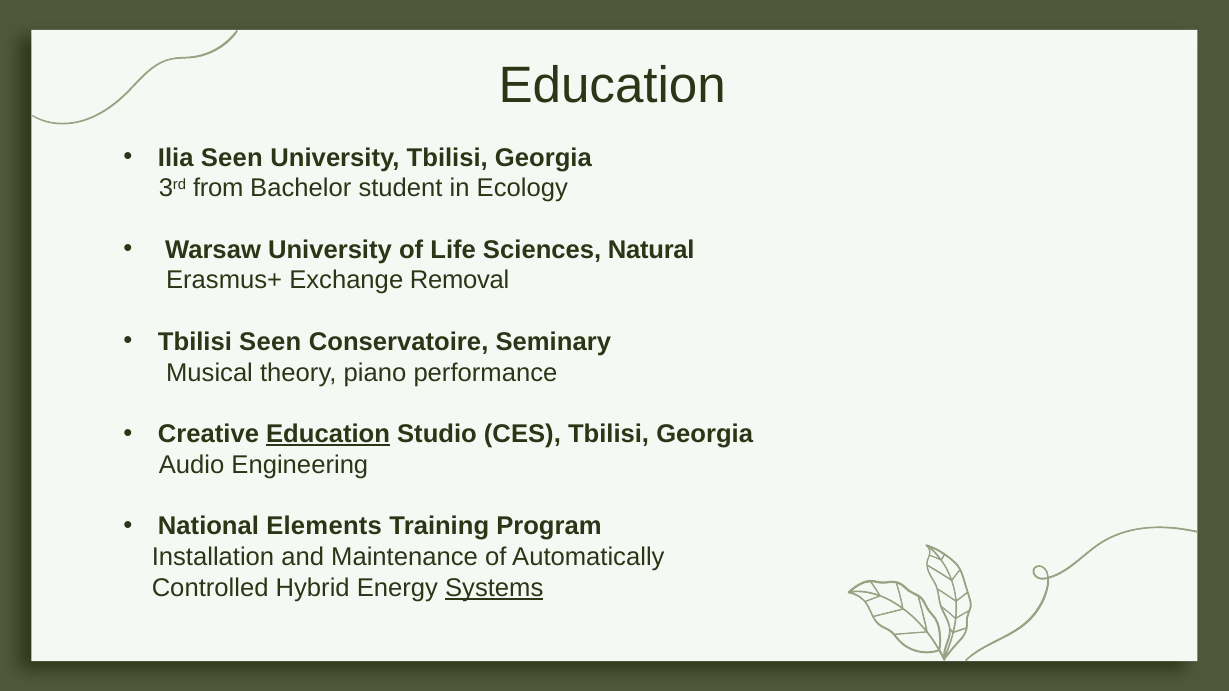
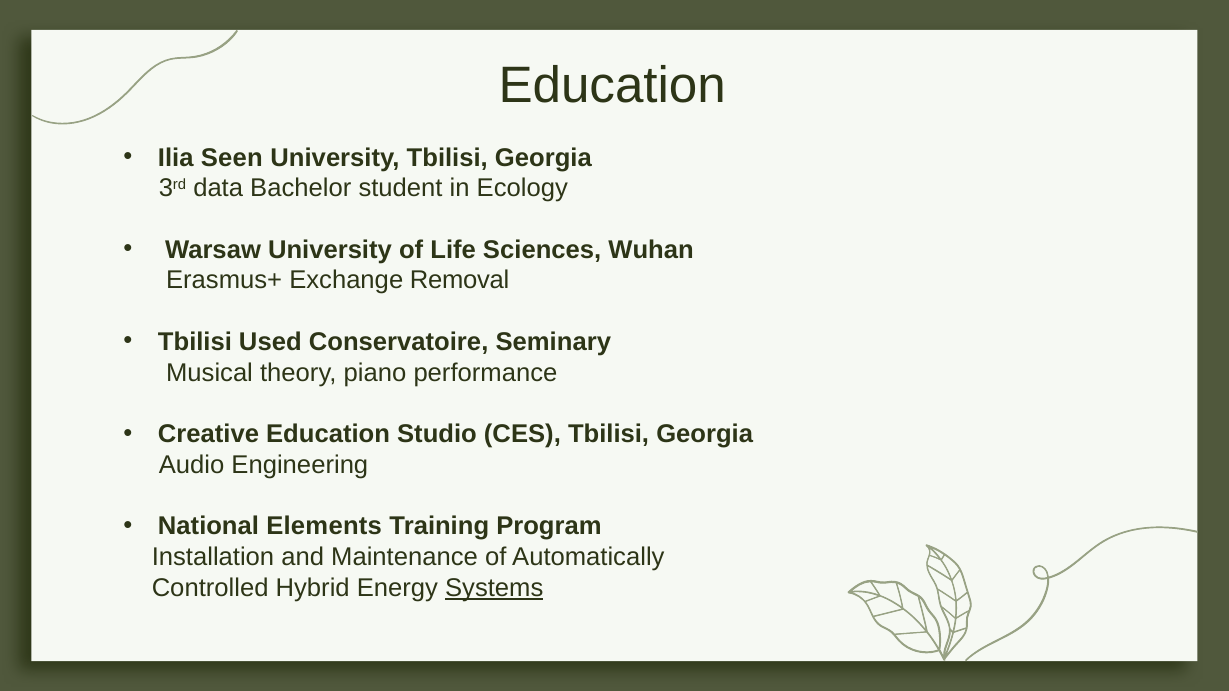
from: from -> data (218, 188)
Natural: Natural -> Wuhan (651, 250)
Tbilisi Seen: Seen -> Used (270, 342)
Education underline: present -> none (328, 434)
